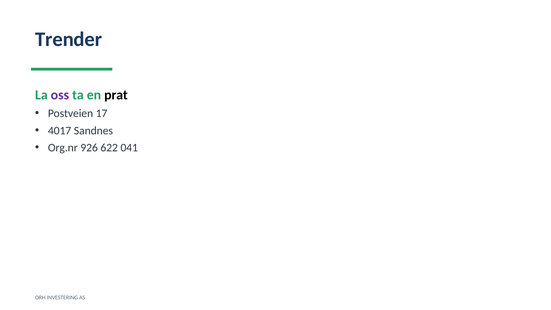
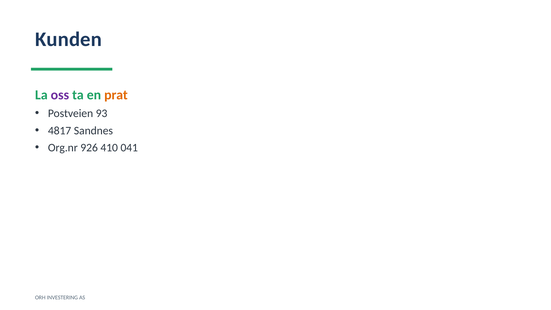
Trender: Trender -> Kunden (68, 39)
prat colour: black -> orange (116, 95)
17: 17 -> 93 (102, 113)
4017: 4017 -> 4817 (60, 131)
622: 622 -> 410 (109, 148)
